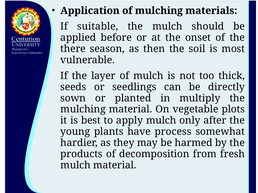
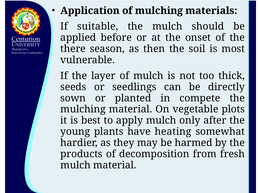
multiply: multiply -> compete (200, 98)
process: process -> heating (173, 132)
